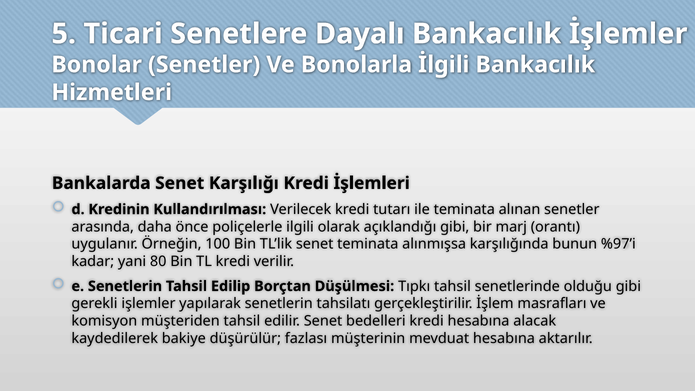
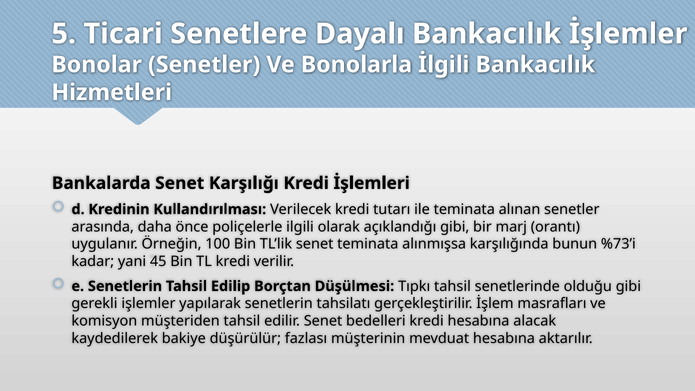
%97’i: %97’i -> %73’i (618, 244)
80: 80 -> 45 (158, 262)
